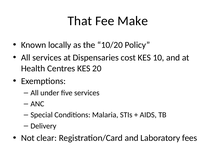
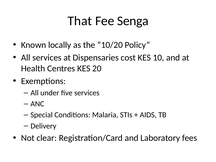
Make: Make -> Senga (133, 21)
